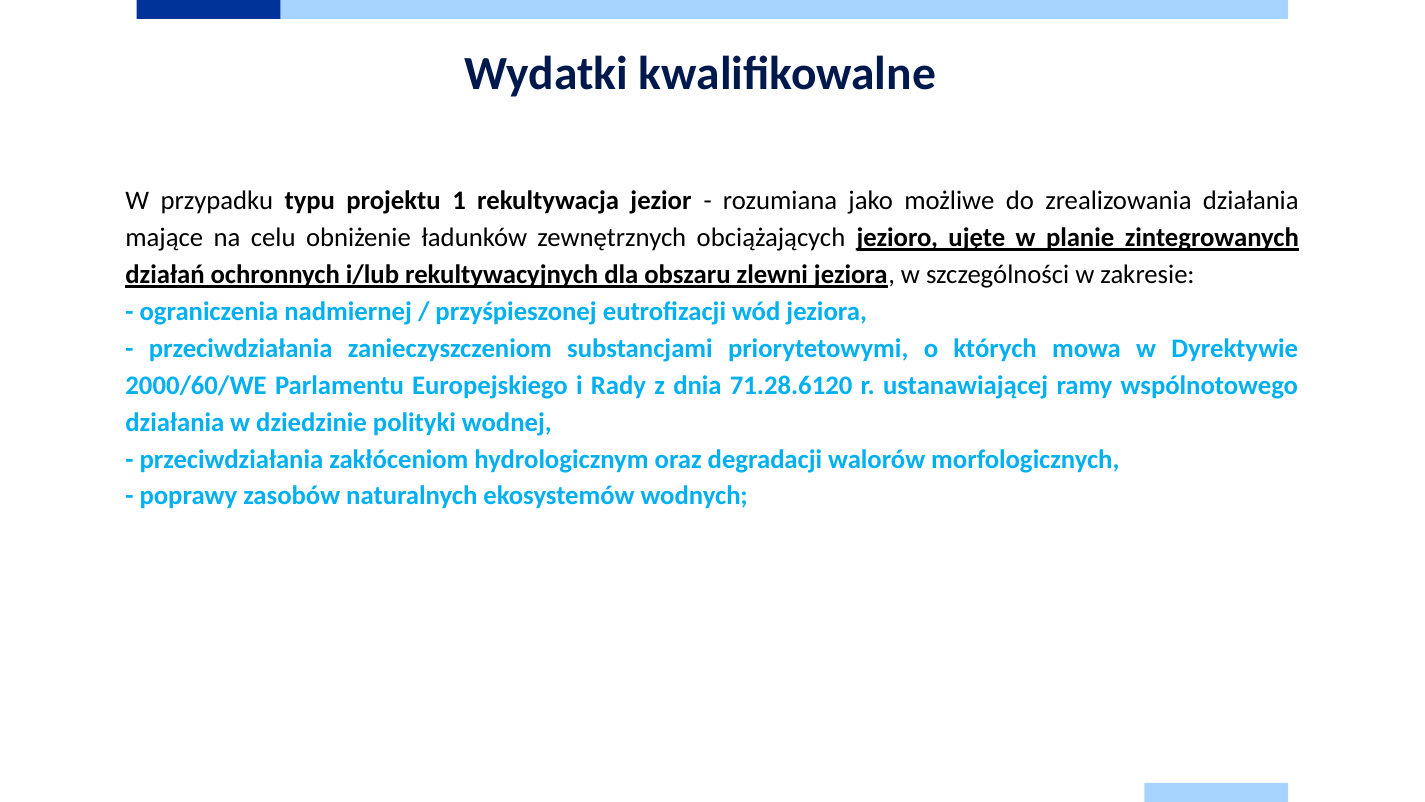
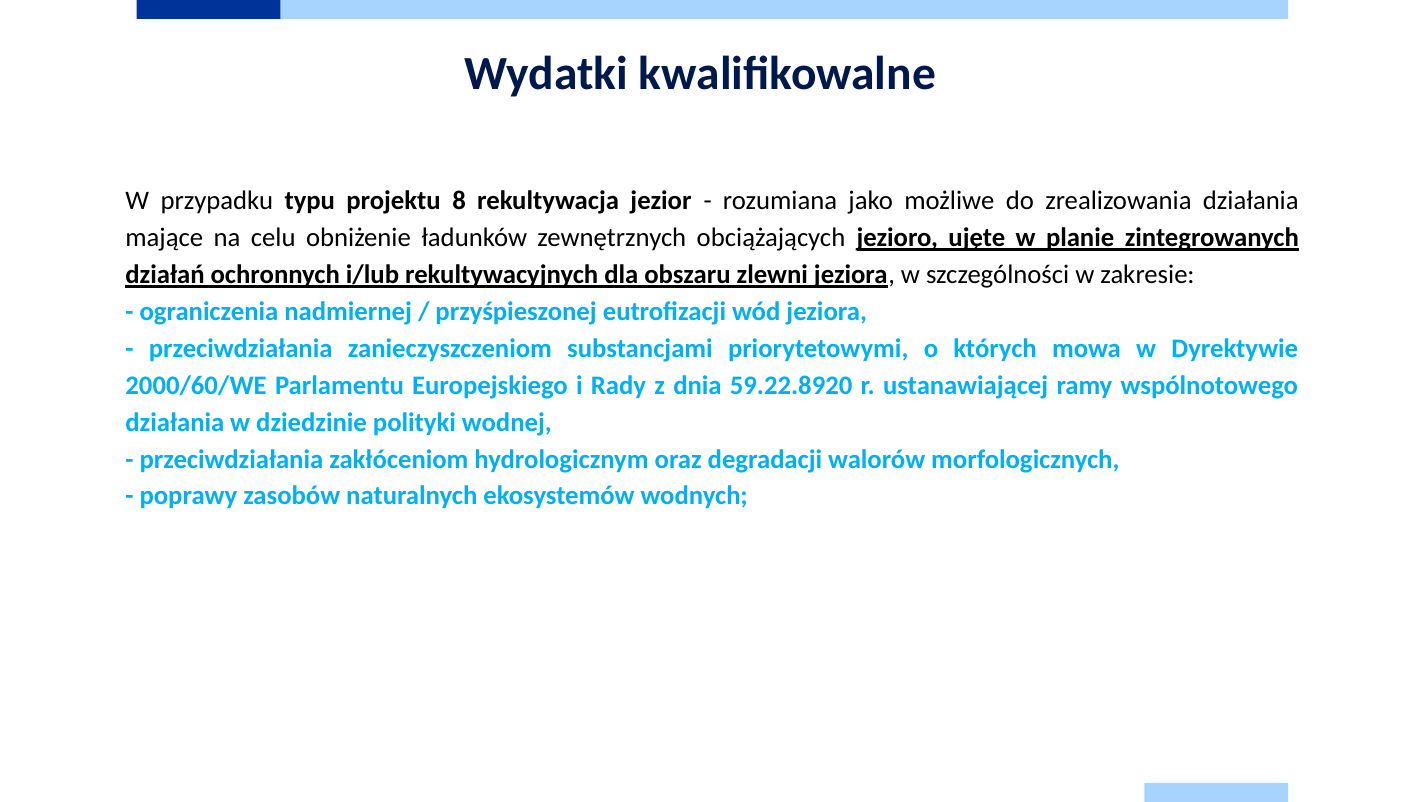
1: 1 -> 8 (459, 201)
71.28.6120: 71.28.6120 -> 59.22.8920 (791, 385)
